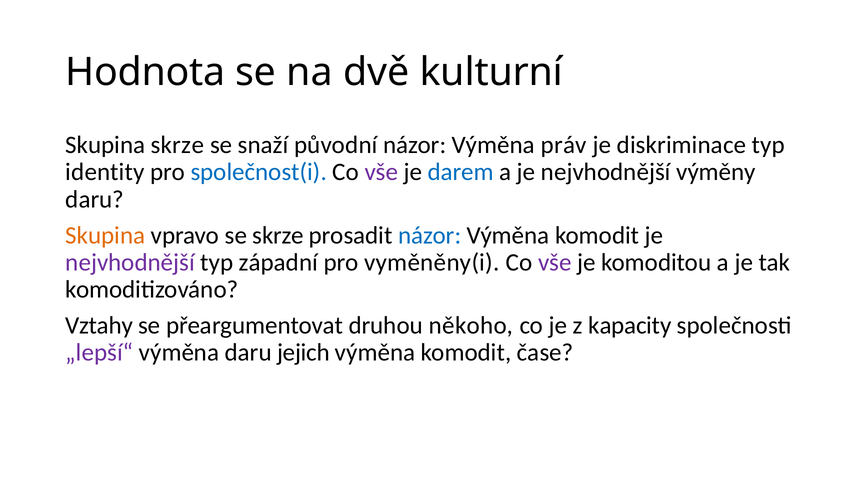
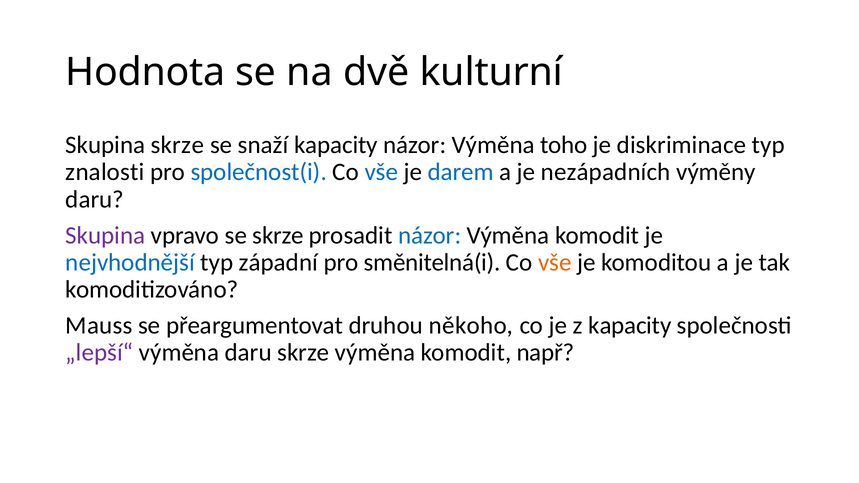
snaží původní: původní -> kapacity (336, 145)
práv: práv -> toho (564, 145)
identity: identity -> znalosti (105, 172)
vše colour: purple -> blue (381, 172)
a je nejvhodnější: nejvhodnější -> nezápadních (606, 172)
Skupina colour: orange -> purple (105, 235)
nejvhodnější colour: purple -> blue (130, 262)
vyměněny(i: vyměněny(i -> směnitelná(i (432, 262)
vše colour: purple -> orange (555, 262)
Vztahy: Vztahy -> Mauss (99, 326)
daru jejich: jejich -> skrze (303, 353)
čase: čase -> např (545, 353)
